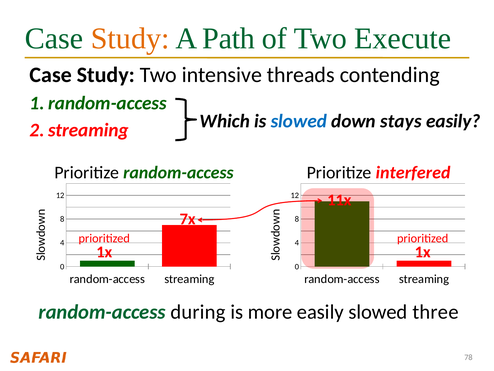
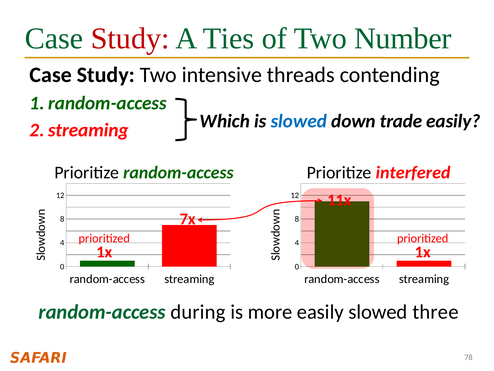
Study colour: orange -> red (130, 38)
Path: Path -> Ties (228, 38)
Execute: Execute -> Number (403, 38)
stays: stays -> trade (401, 121)
